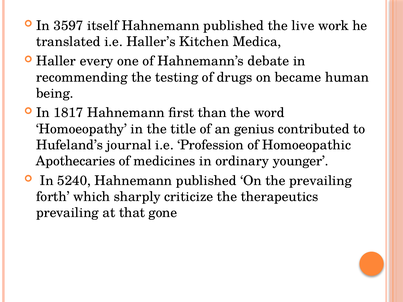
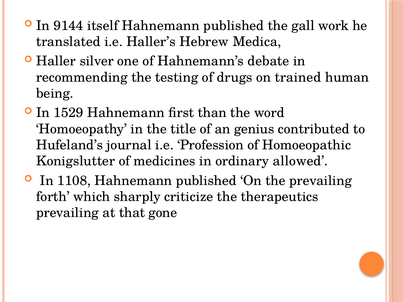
3597: 3597 -> 9144 (69, 26)
live: live -> gall (303, 26)
Kitchen: Kitchen -> Hebrew (204, 42)
every: every -> silver (97, 61)
became: became -> trained (298, 77)
1817: 1817 -> 1529 (69, 113)
Apothecaries: Apothecaries -> Konigslutter (76, 161)
younger: younger -> allowed (300, 161)
5240: 5240 -> 1108 (74, 181)
